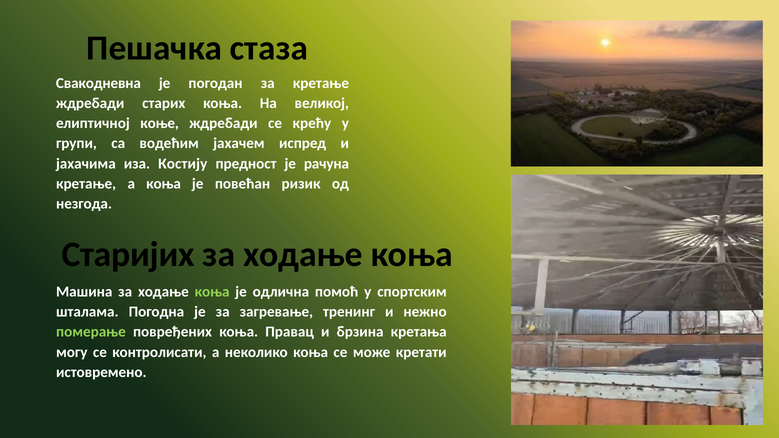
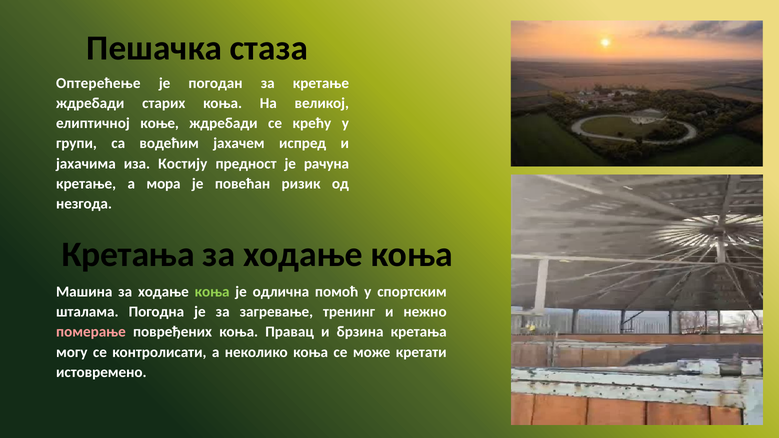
Свакодневна: Свакодневна -> Оптерећење (98, 83)
а коња: коња -> мора (164, 184)
Старијих: Старијих -> Кретања (128, 255)
померање colour: light green -> pink (91, 332)
